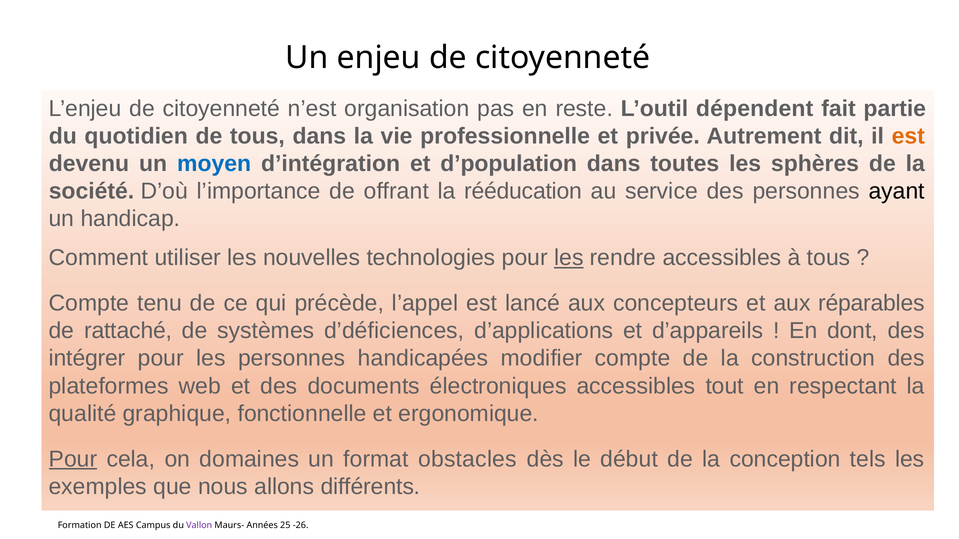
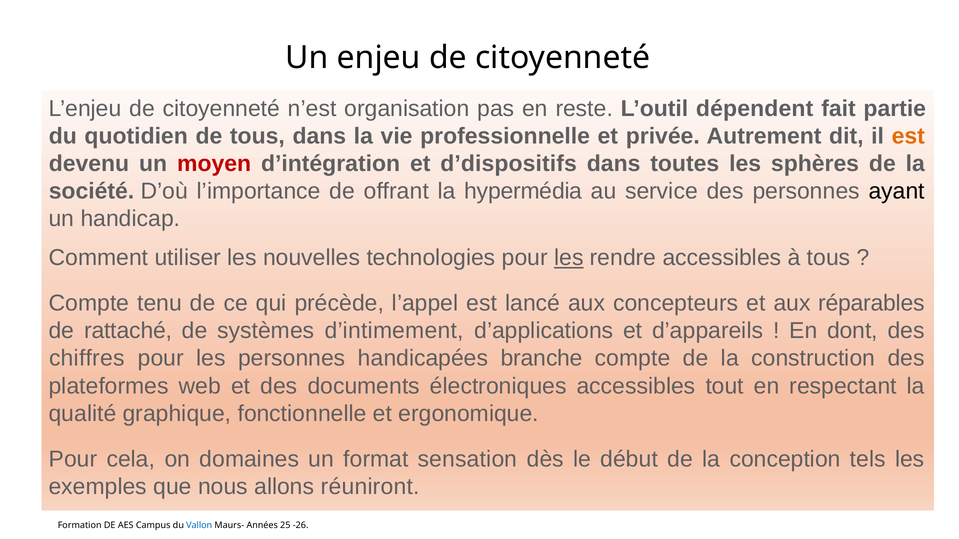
moyen colour: blue -> red (214, 164)
d’population: d’population -> d’dispositifs (509, 164)
rééducation: rééducation -> hypermédia (523, 192)
d’déficiences: d’déficiences -> d’intimement (394, 331)
intégrer: intégrer -> chiffres (87, 359)
modifier: modifier -> branche (542, 359)
Pour underline: present -> none (73, 459)
obstacles: obstacles -> sensation (468, 459)
différents: différents -> réuniront (370, 487)
Vallon colour: purple -> blue (199, 526)
